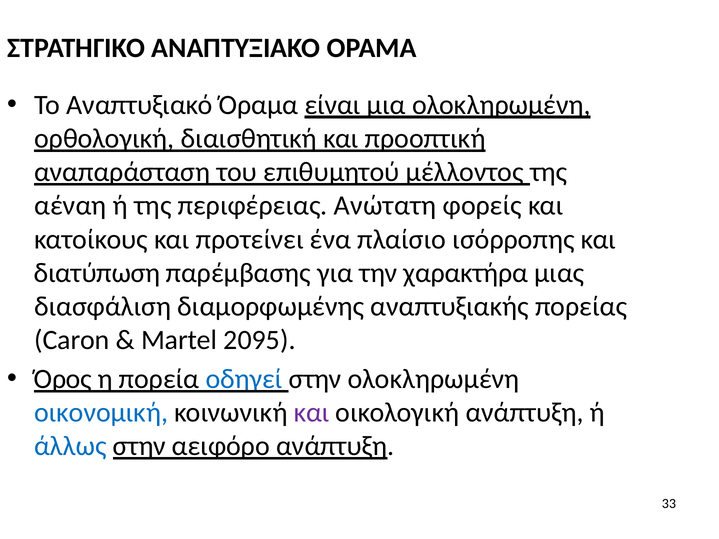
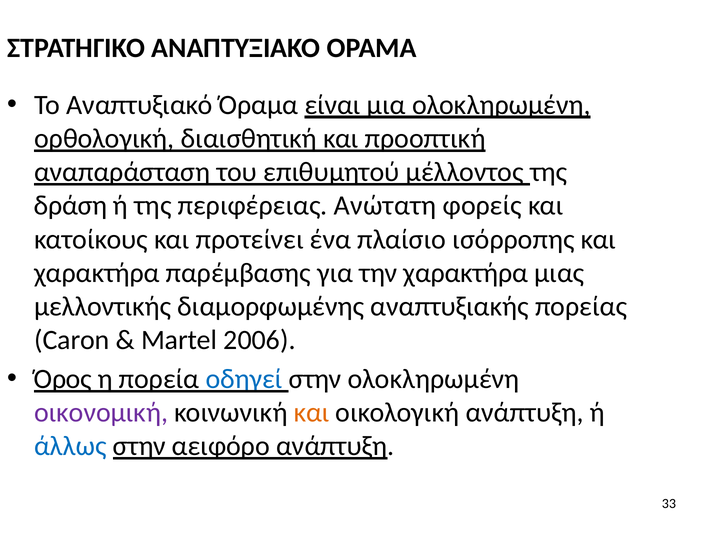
αέναη: αέναη -> δράση (71, 206)
διατύπωση: διατύπωση -> χαρακτήρα (97, 273)
διασφάλιση: διασφάλιση -> μελλοντικής (103, 307)
2095: 2095 -> 2006 (260, 340)
οικονομική colour: blue -> purple (101, 413)
και colour: purple -> orange (312, 413)
